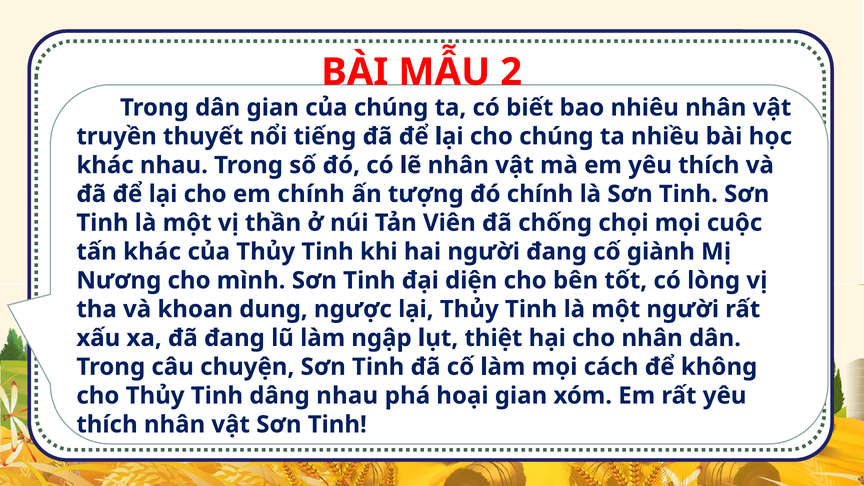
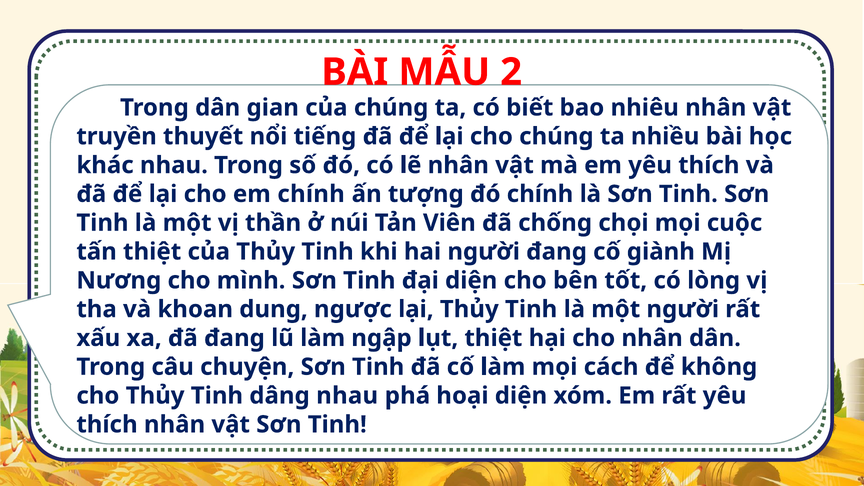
tấn khác: khác -> thiệt (152, 252)
gian: gian -> diện (521, 396)
